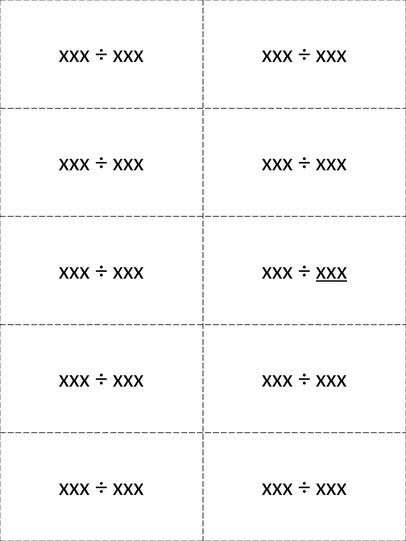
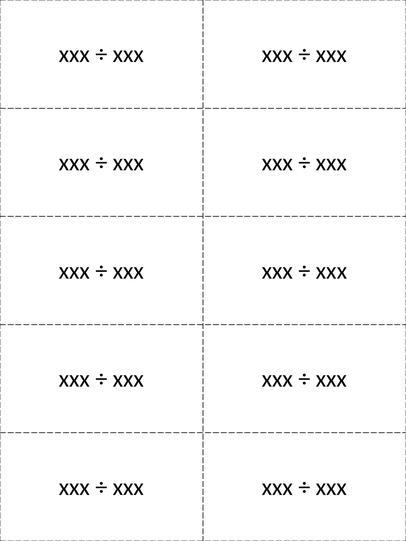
xxx underline: present -> none (331, 271)
